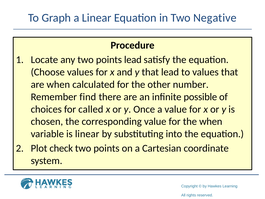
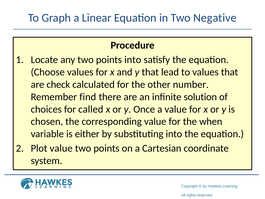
points lead: lead -> into (133, 60)
are when: when -> check (58, 84)
possible: possible -> solution (200, 97)
is linear: linear -> either (87, 134)
Plot check: check -> value (61, 148)
